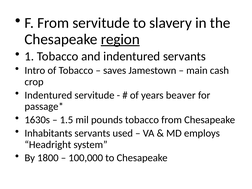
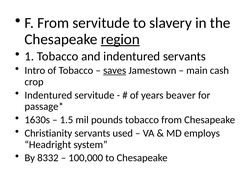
saves underline: none -> present (115, 70)
Inhabitants: Inhabitants -> Christianity (48, 133)
1800: 1800 -> 8332 (48, 158)
